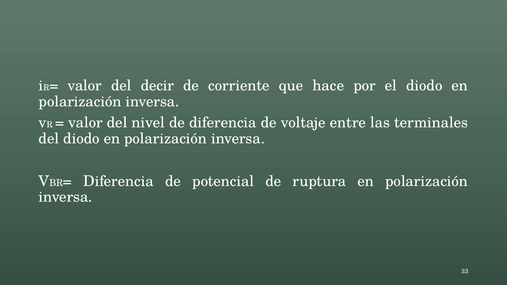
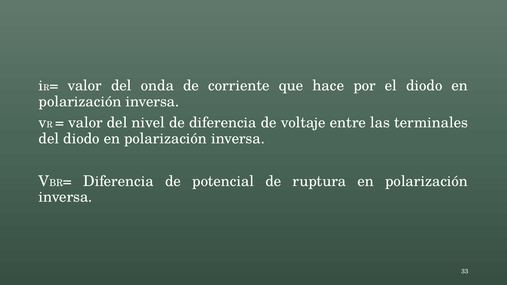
decir: decir -> onda (157, 86)
